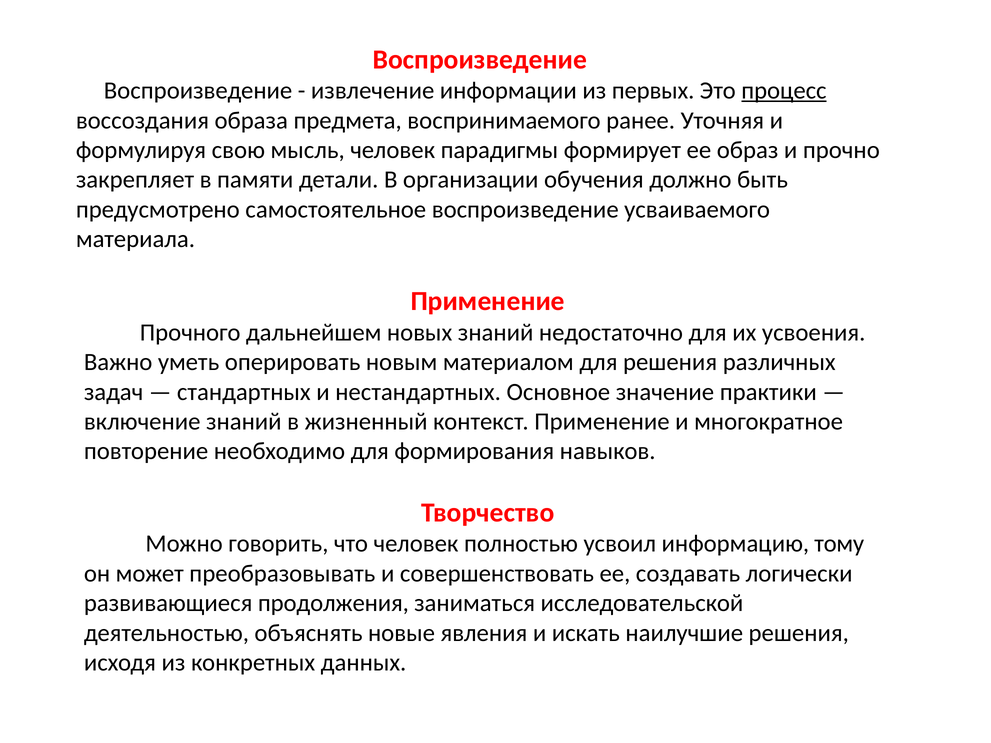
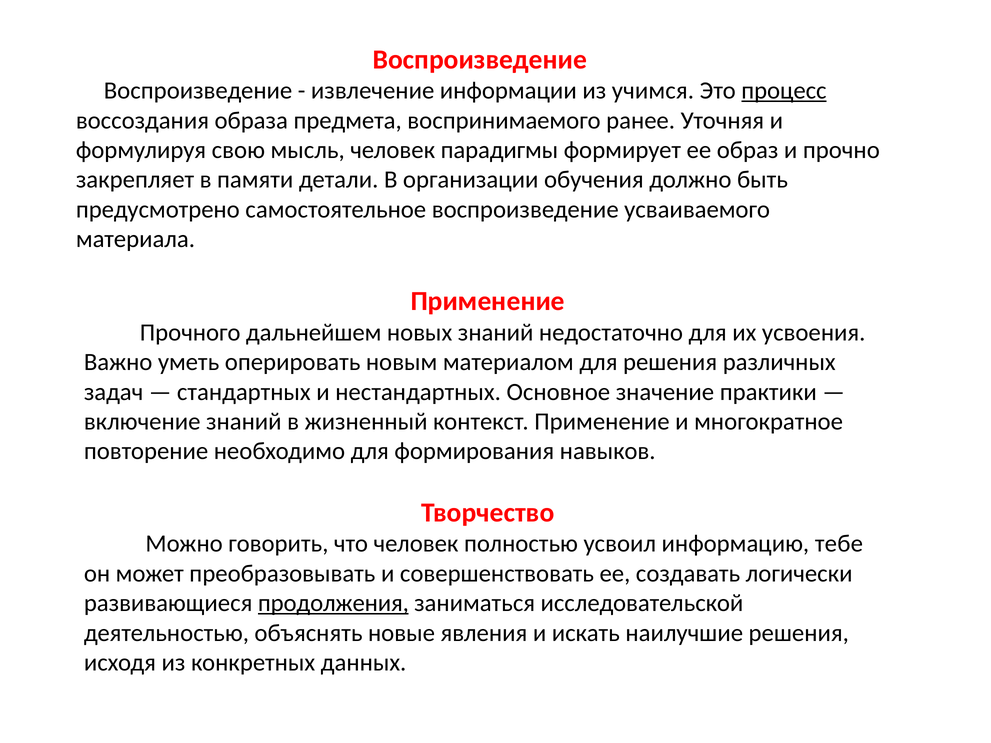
первых: первых -> учимся (653, 91)
тому: тому -> тебе (839, 544)
продолжения underline: none -> present (333, 603)
